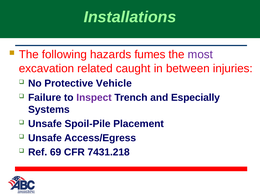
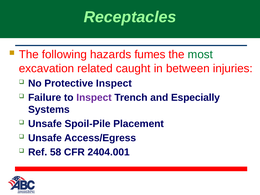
Installations: Installations -> Receptacles (130, 17)
most colour: purple -> green (200, 55)
Protective Vehicle: Vehicle -> Inspect (114, 83)
69: 69 -> 58 (56, 152)
7431.218: 7431.218 -> 2404.001 (109, 152)
